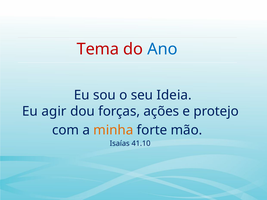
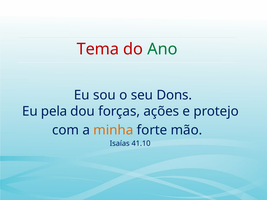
Ano colour: blue -> green (162, 49)
Ideia: Ideia -> Dons (174, 95)
agir: agir -> pela (54, 112)
